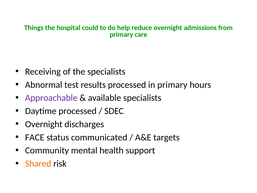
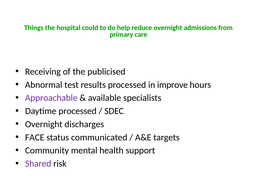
the specialists: specialists -> publicised (106, 71)
in primary: primary -> improve (172, 85)
Shared colour: orange -> purple (38, 163)
